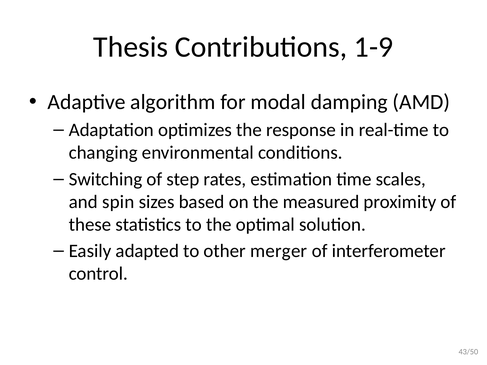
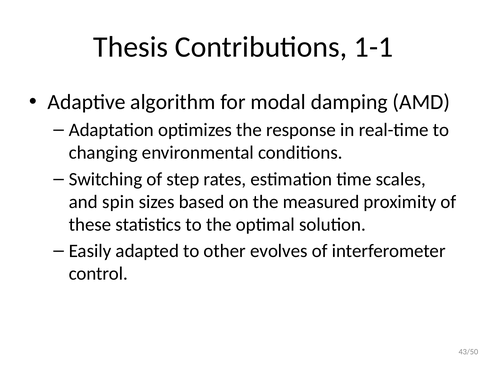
1-9: 1-9 -> 1-1 (374, 47)
merger: merger -> evolves (279, 251)
